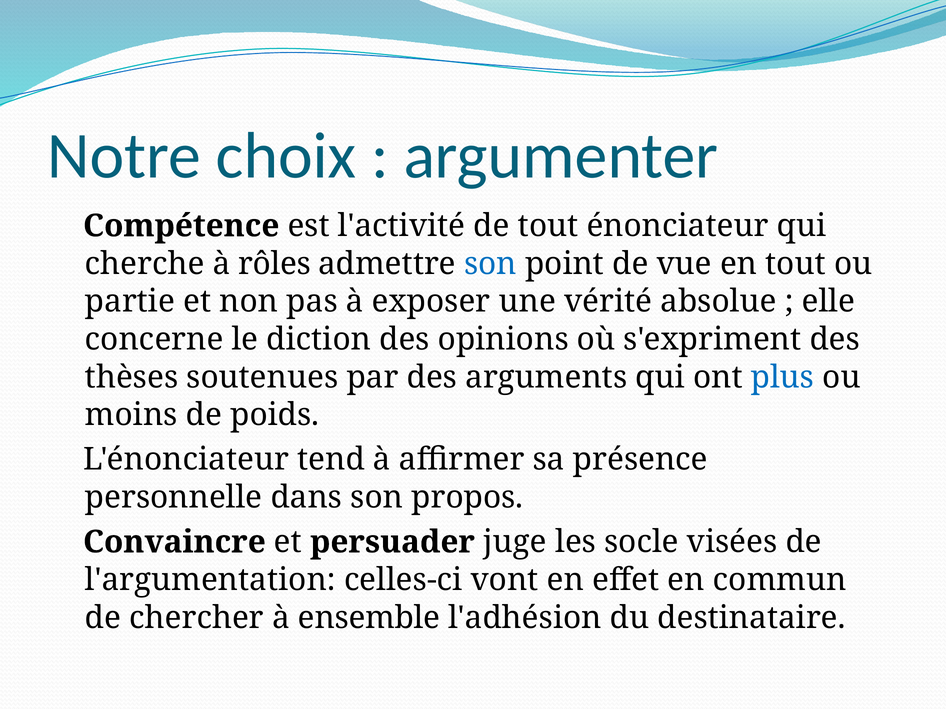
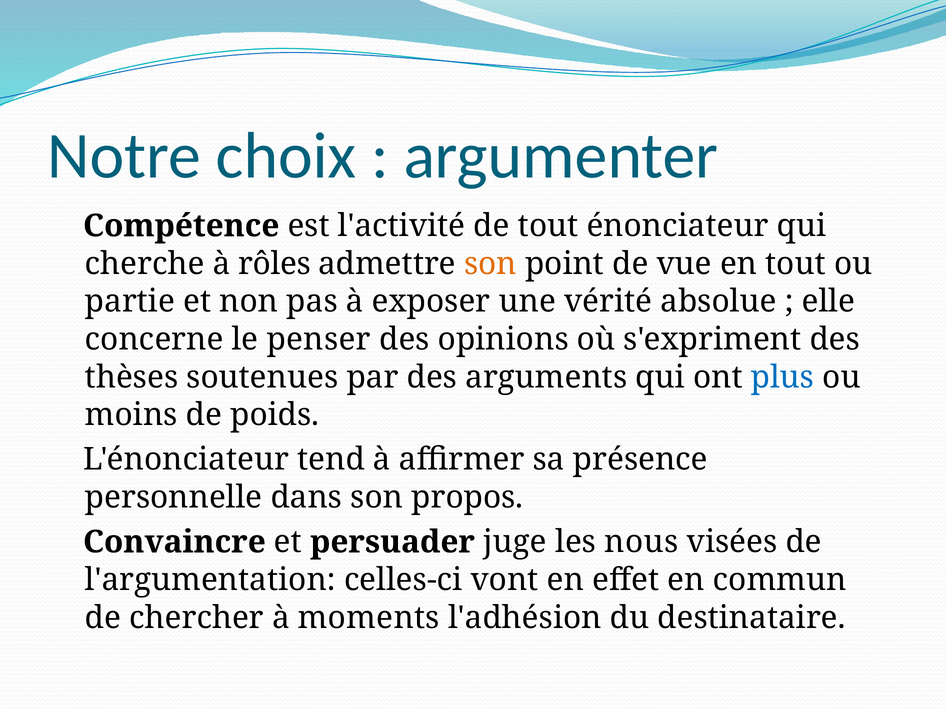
son colour: blue -> orange (490, 264)
diction: diction -> penser (319, 340)
socle: socle -> nous (641, 542)
ensemble: ensemble -> moments (369, 618)
